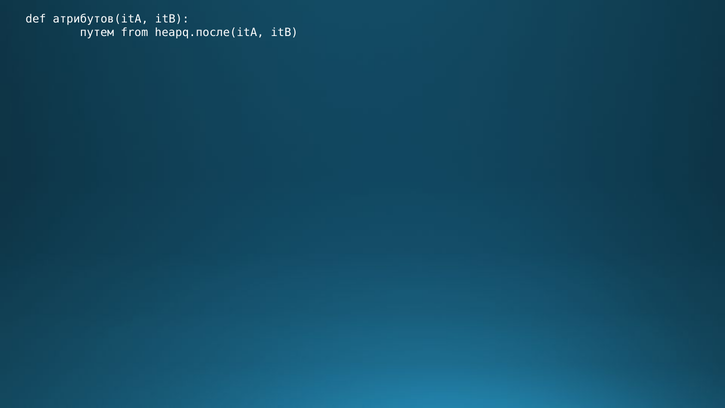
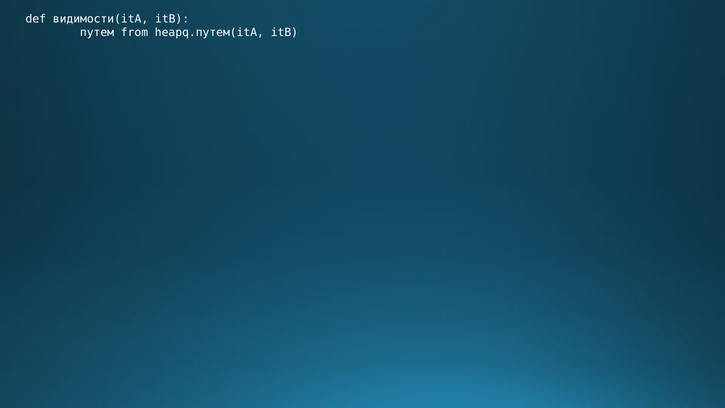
атрибутов(itA: атрибутов(itA -> видимости(itA (101, 19)
heapq.после(itA: heapq.после(itA -> heapq.путем(itA (209, 32)
